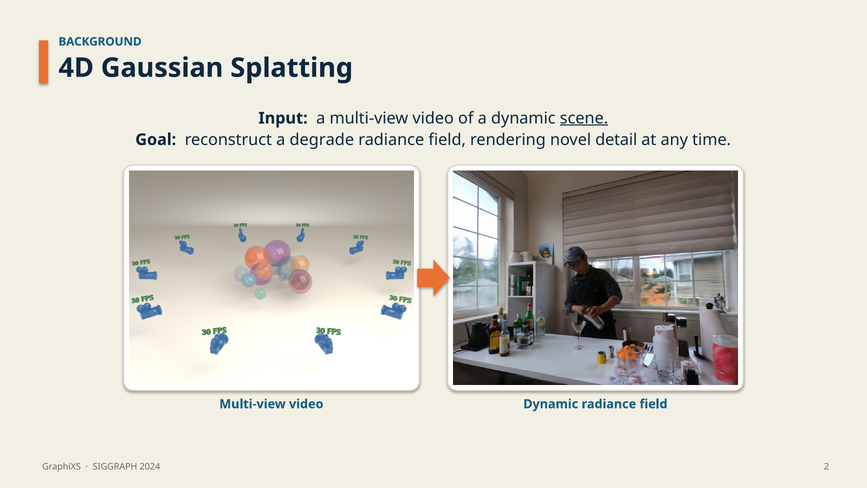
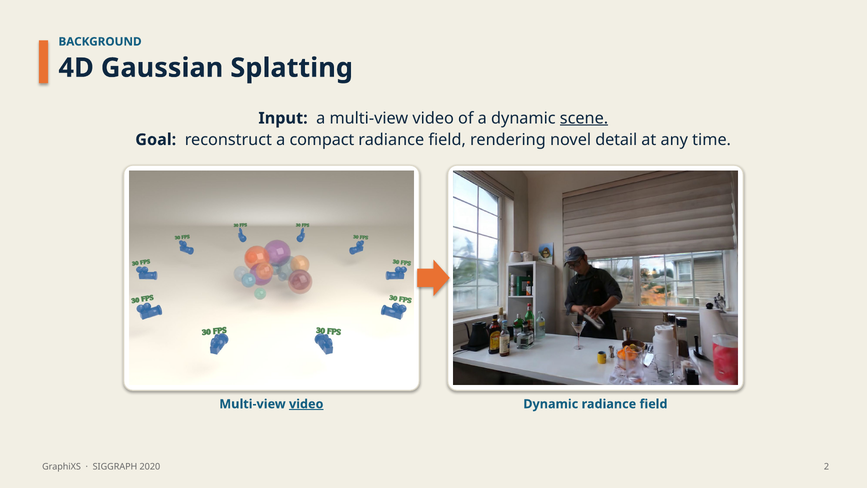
degrade: degrade -> compact (322, 140)
video underline: none -> present (306, 404)
2024: 2024 -> 2020 (150, 466)
